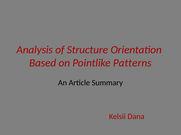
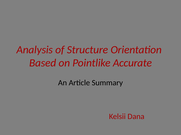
Patterns: Patterns -> Accurate (132, 63)
